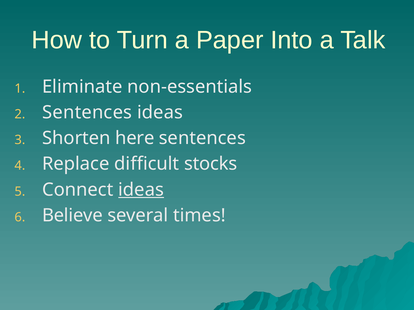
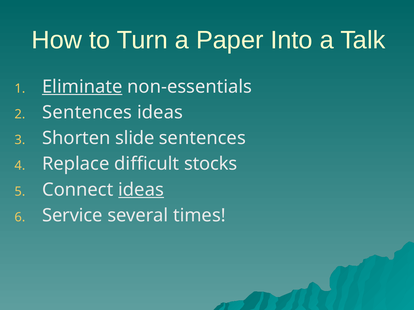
Eliminate underline: none -> present (82, 87)
here: here -> slide (135, 138)
Believe: Believe -> Service (72, 216)
